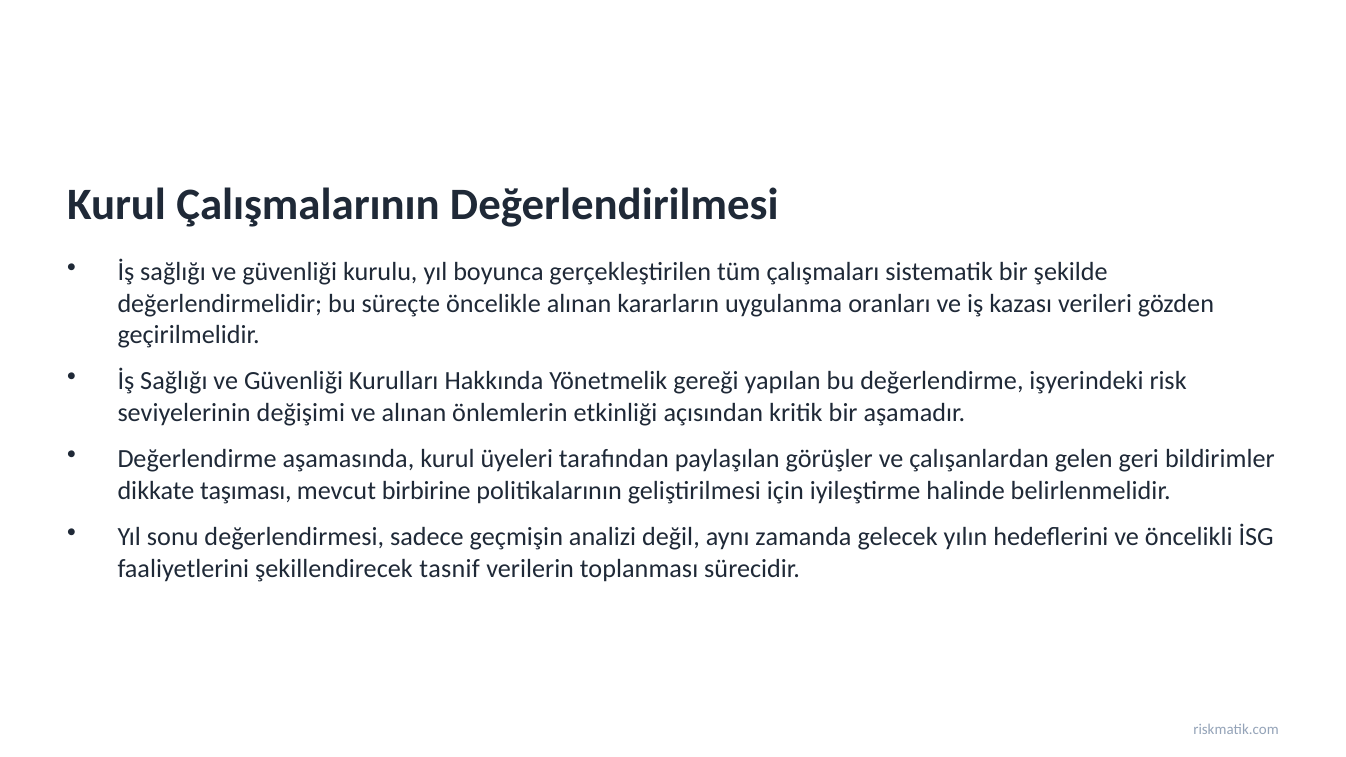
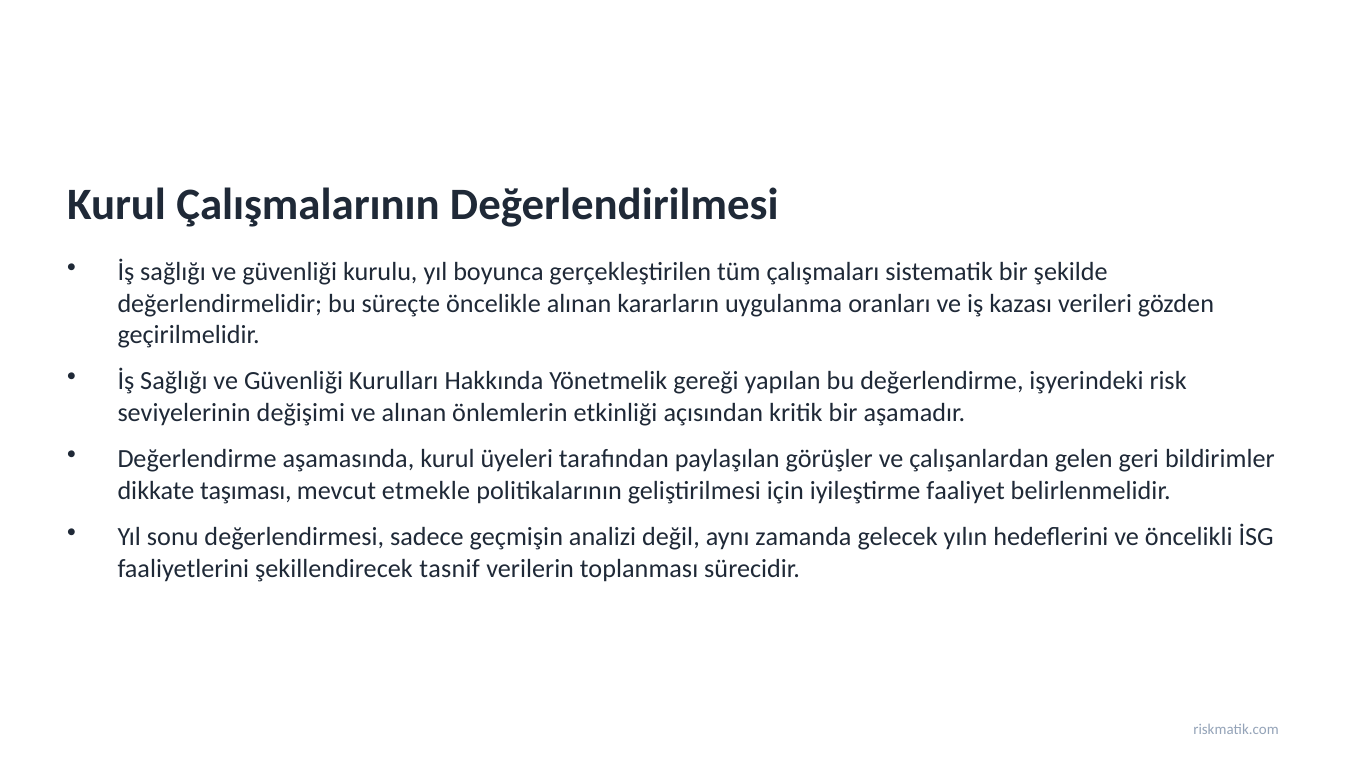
birbirine: birbirine -> etmekle (426, 491)
halinde: halinde -> faaliyet (966, 491)
